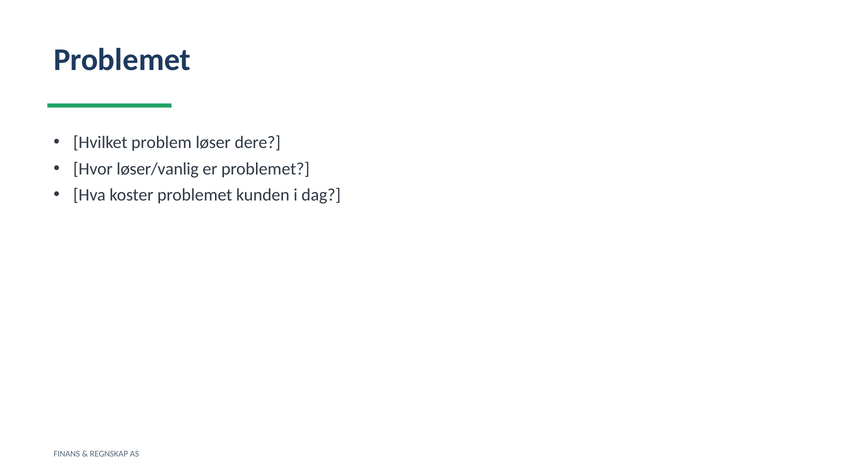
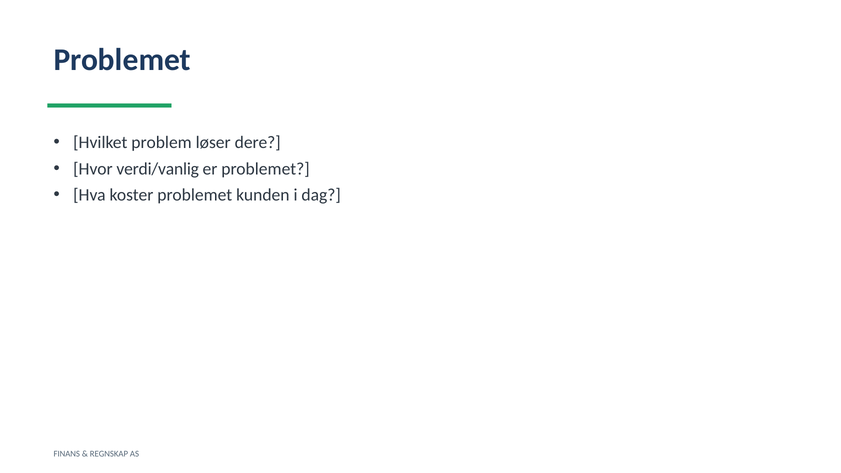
løser/vanlig: løser/vanlig -> verdi/vanlig (158, 169)
